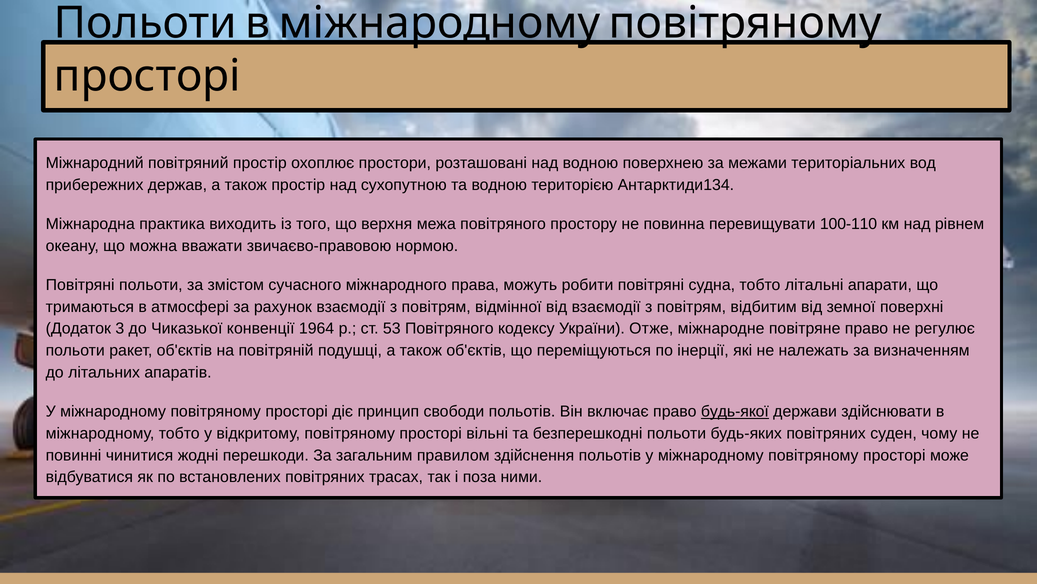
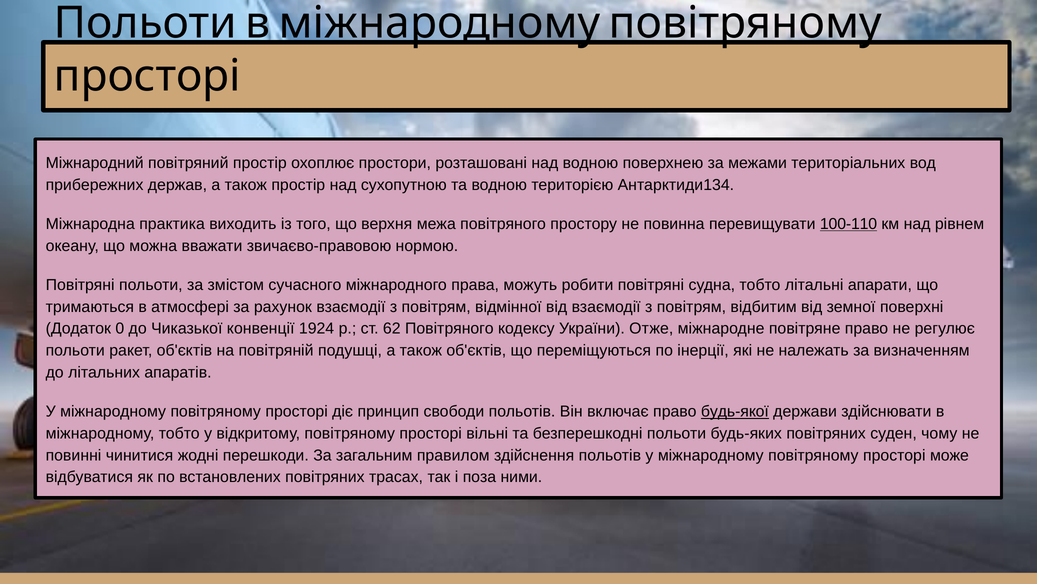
100-110 underline: none -> present (849, 224)
3: 3 -> 0 (120, 328)
1964: 1964 -> 1924 (317, 328)
53: 53 -> 62 (392, 328)
